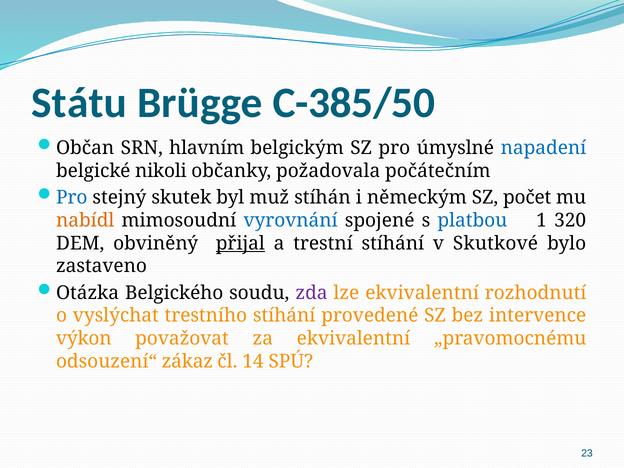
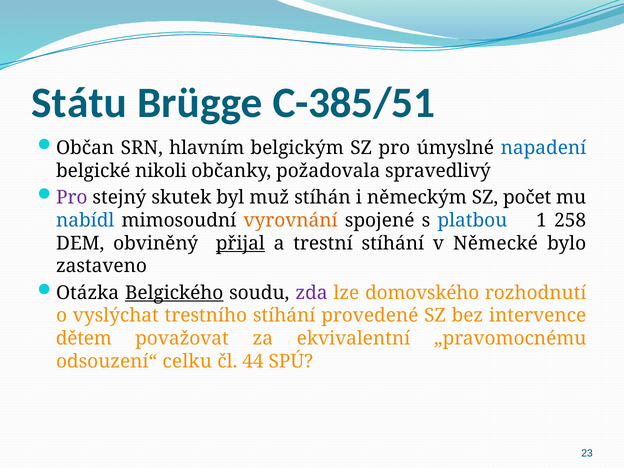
C-385/50: C-385/50 -> C-385/51 (354, 103)
počátečním: počátečním -> spravedlivý (438, 171)
Pro colour: blue -> purple (72, 197)
nabídl colour: orange -> blue (85, 220)
vyrovnání colour: blue -> orange (291, 220)
320: 320 -> 258 (570, 220)
Skutkové: Skutkové -> Německé (496, 243)
Belgického underline: none -> present (174, 293)
lze ekvivalentní: ekvivalentní -> domovského (422, 293)
výkon: výkon -> dětem (84, 339)
zákaz: zákaz -> celku (187, 361)
14: 14 -> 44 (253, 361)
